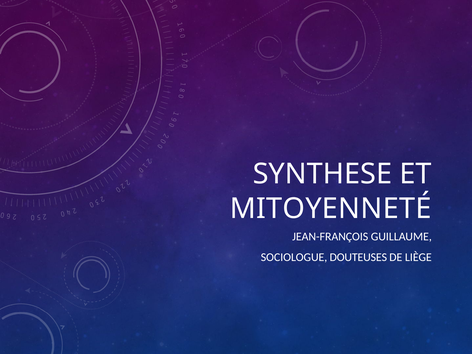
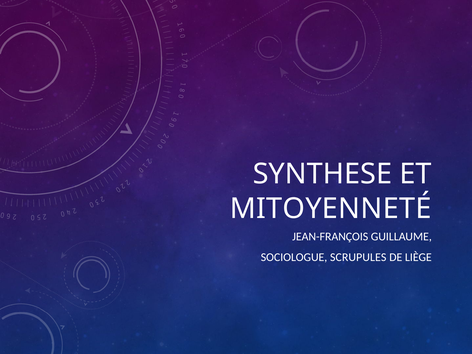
DOUTEUSES: DOUTEUSES -> SCRUPULES (358, 257)
